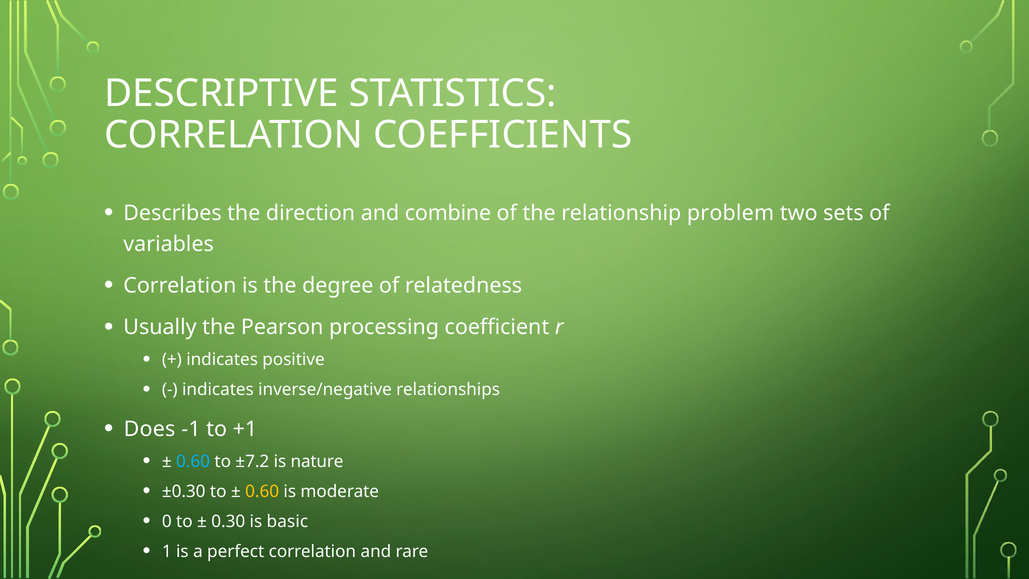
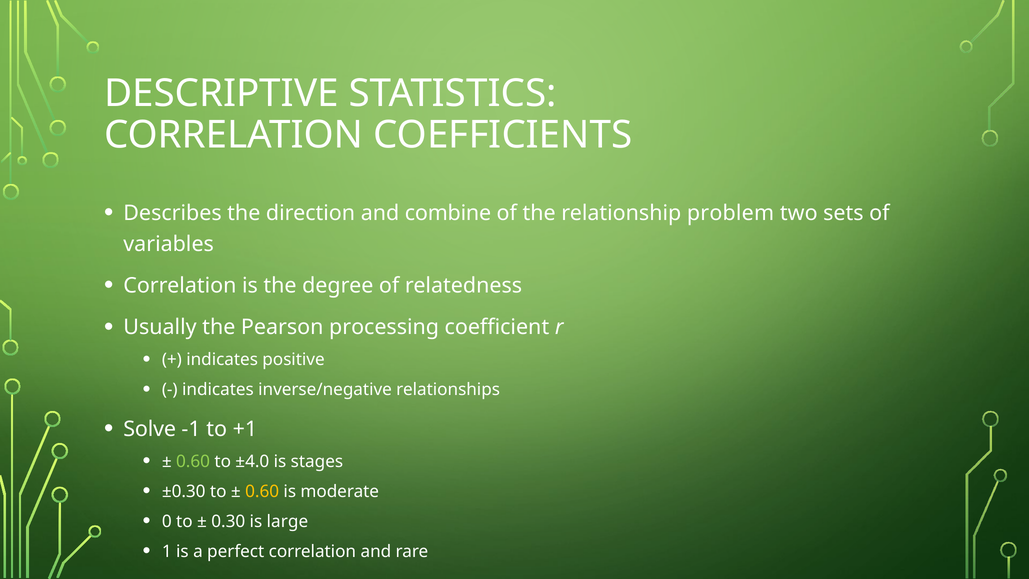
Does: Does -> Solve (150, 429)
0.60 colour: light blue -> light green (193, 461)
±7.2: ±7.2 -> ±4.0 (252, 461)
nature: nature -> stages (317, 461)
basic: basic -> large (287, 521)
